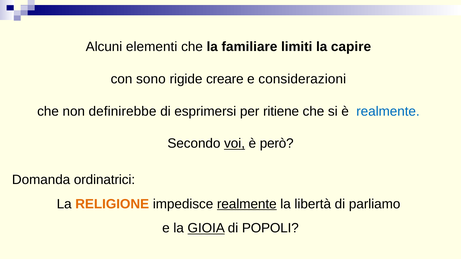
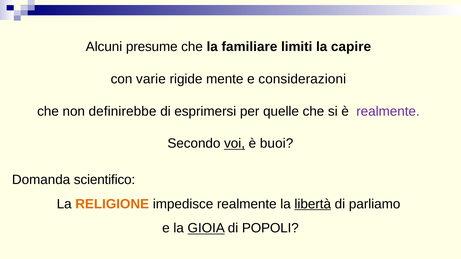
elementi: elementi -> presume (152, 47)
sono: sono -> varie (151, 79)
creare: creare -> mente (225, 79)
ritiene: ritiene -> quelle (281, 111)
realmente colour: blue -> purple (388, 111)
però: però -> buoi (277, 144)
ordinatrici: ordinatrici -> scientifico (105, 180)
realmente underline: present -> none (247, 204)
libertà underline: none -> present (313, 204)
